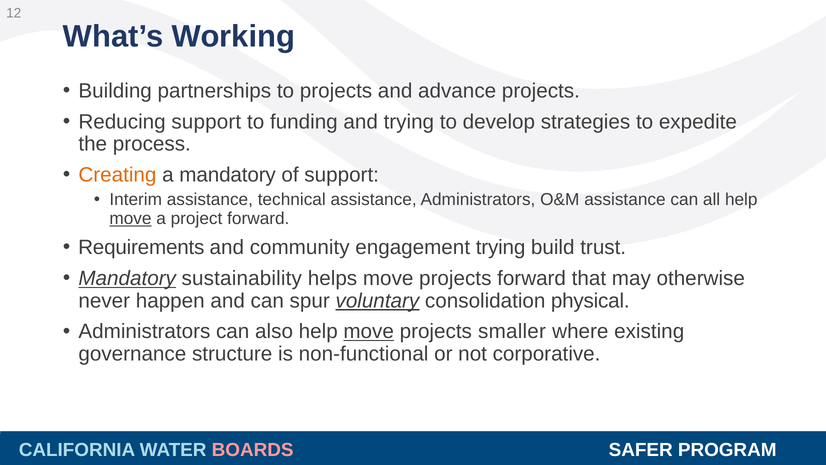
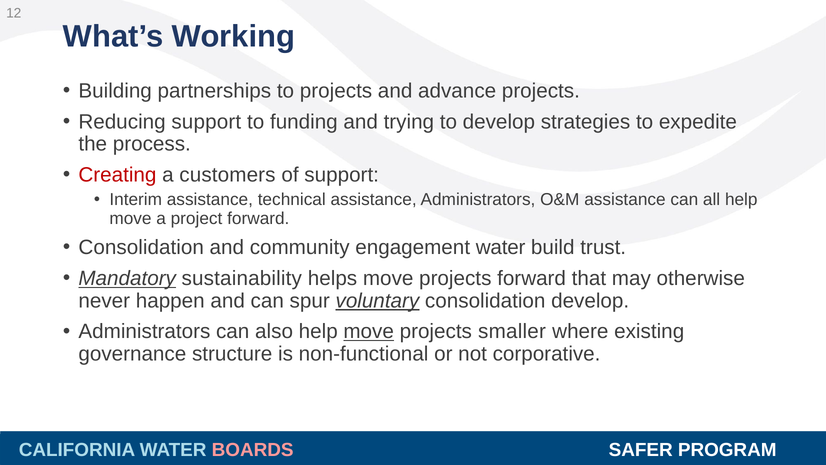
Creating colour: orange -> red (117, 175)
a mandatory: mandatory -> customers (227, 175)
move underline: present -> none (130, 218)
Requirements: Requirements -> Consolidation (141, 247)
engagement trying: trying -> water (501, 247)
consolidation physical: physical -> develop (590, 300)
